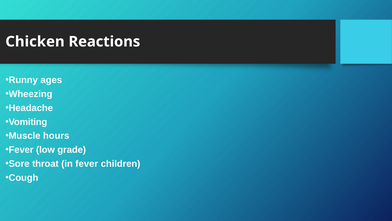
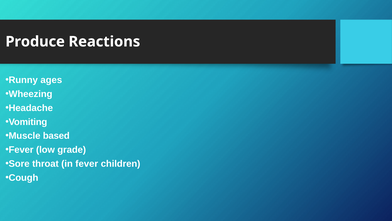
Chicken: Chicken -> Produce (35, 42)
hours: hours -> based (56, 136)
